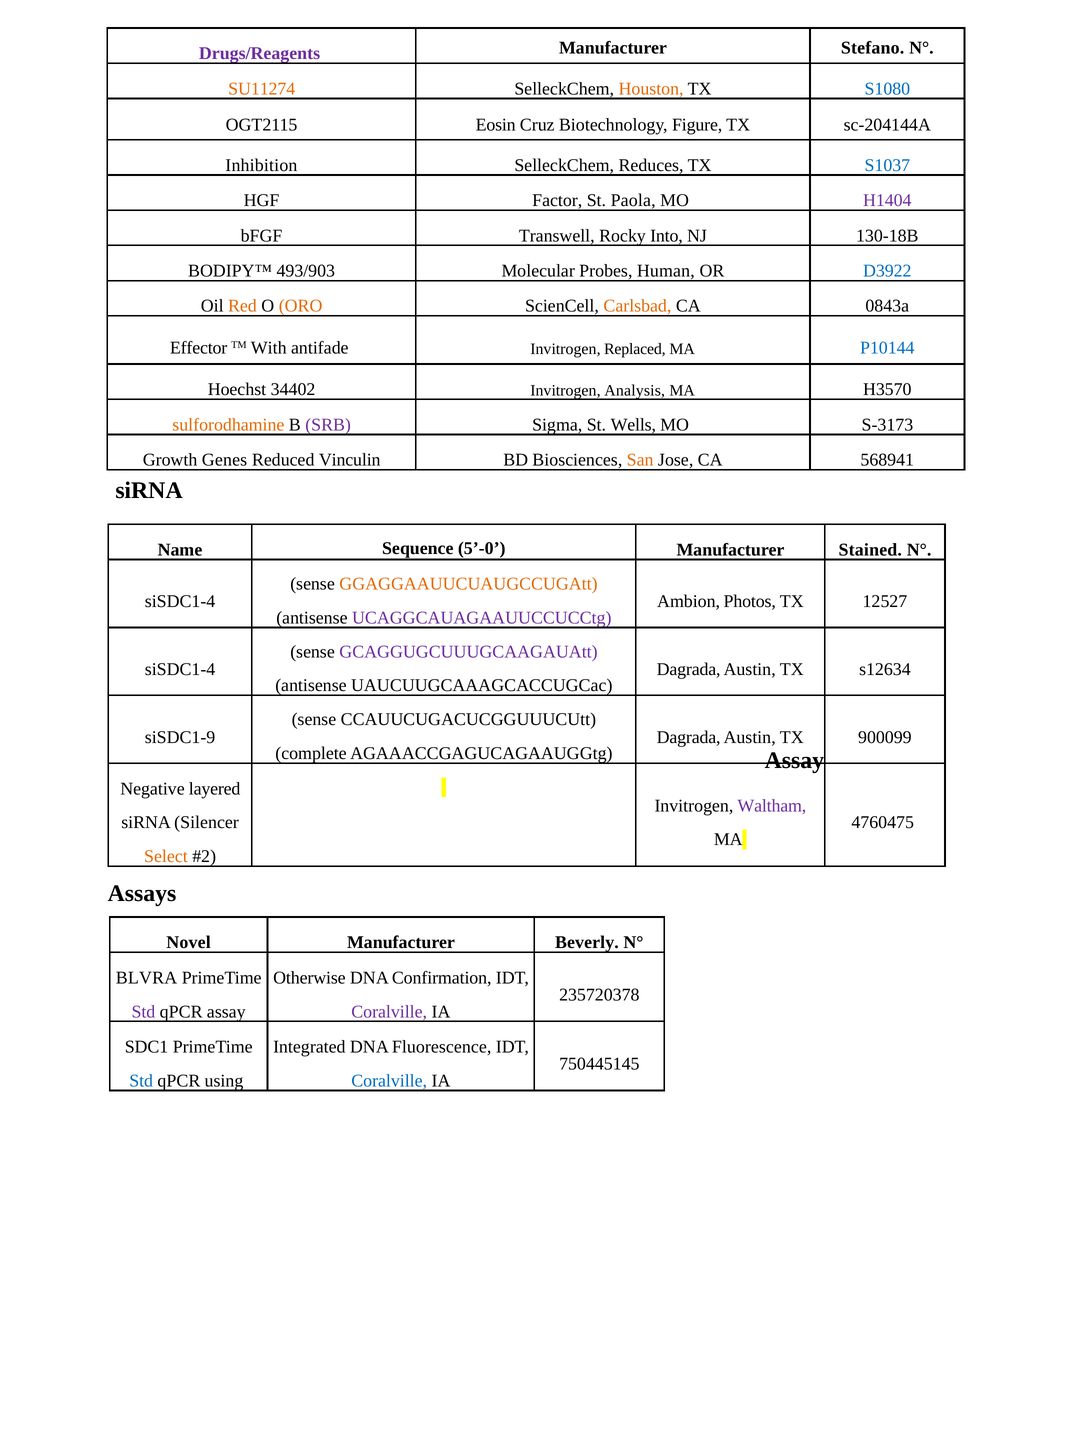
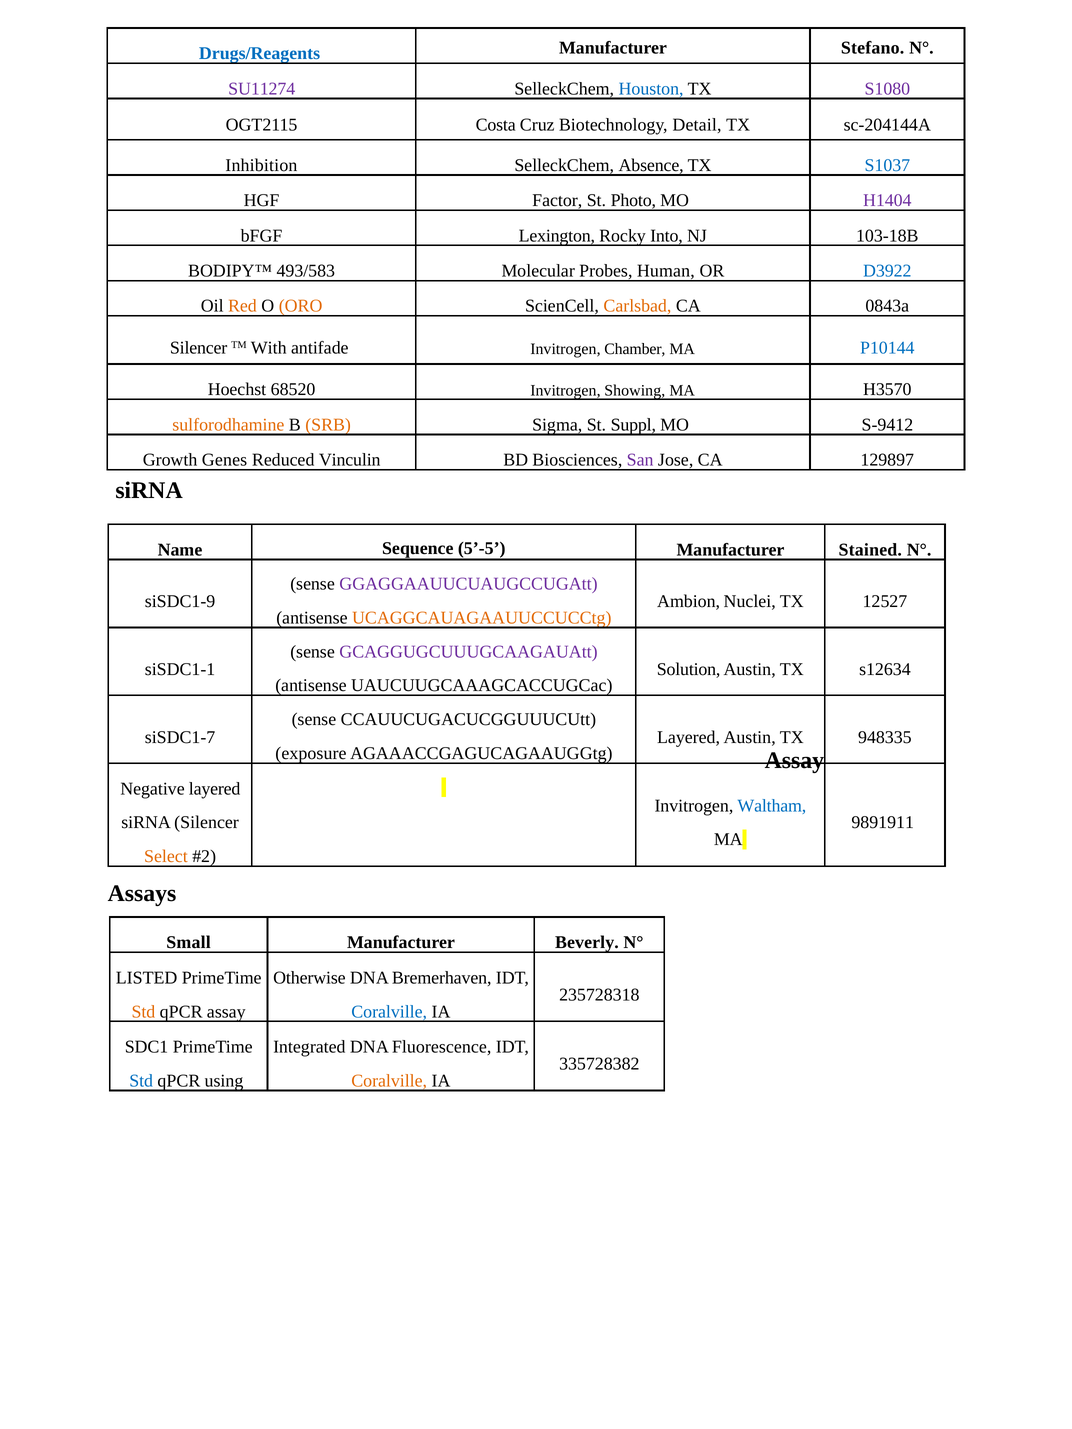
Drugs/Reagents colour: purple -> blue (260, 54)
SU11274 colour: orange -> purple (262, 89)
Houston colour: orange -> blue (651, 89)
S1080 colour: blue -> purple (887, 89)
Eosin: Eosin -> Costa (496, 125)
Figure: Figure -> Detail (697, 125)
Reduces: Reduces -> Absence (651, 165)
Paola: Paola -> Photo (633, 200)
Transwell: Transwell -> Lexington (557, 236)
130-18B: 130-18B -> 103-18B (887, 236)
493/903: 493/903 -> 493/583 (306, 271)
Effector: Effector -> Silencer (199, 348)
Replaced: Replaced -> Chamber (635, 349)
34402: 34402 -> 68520 (293, 390)
Analysis: Analysis -> Showing (635, 391)
SRB colour: purple -> orange (328, 425)
Wells: Wells -> Suppl (633, 425)
S-3173: S-3173 -> S-9412 (887, 425)
San colour: orange -> purple (640, 460)
568941: 568941 -> 129897 (887, 460)
5’-0: 5’-0 -> 5’-5 (482, 549)
GGAGGAAUUCUAUGCCUGAtt colour: orange -> purple (468, 584)
siSDC1-4: siSDC1-4 -> siSDC1-9 (180, 601)
Photos: Photos -> Nuclei (750, 601)
UCAGGCAUAGAAUUCCUCCtg colour: purple -> orange (482, 618)
siSDC1-4: siSDC1-4 -> siSDC1-1 (180, 669)
Dagrada: Dagrada -> Solution (689, 669)
siSDC1-9: siSDC1-9 -> siSDC1-7 (180, 737)
Dagrada: Dagrada -> Layered (689, 737)
900099: 900099 -> 948335 (885, 737)
complete: complete -> exposure (311, 754)
Waltham colour: purple -> blue (772, 806)
4760475: 4760475 -> 9891911 (883, 823)
Novel: Novel -> Small (189, 943)
BLVRA: BLVRA -> LISTED (147, 978)
Confirmation: Confirmation -> Bremerhaven (442, 978)
235720378: 235720378 -> 235728318 (599, 995)
Std colour: purple -> orange (143, 1012)
Coralville colour: purple -> blue (389, 1012)
750445145: 750445145 -> 335728382 (599, 1064)
Coralville colour: blue -> orange (389, 1081)
